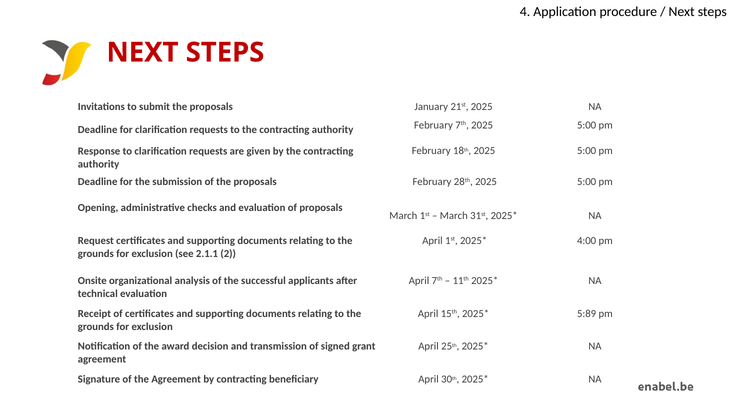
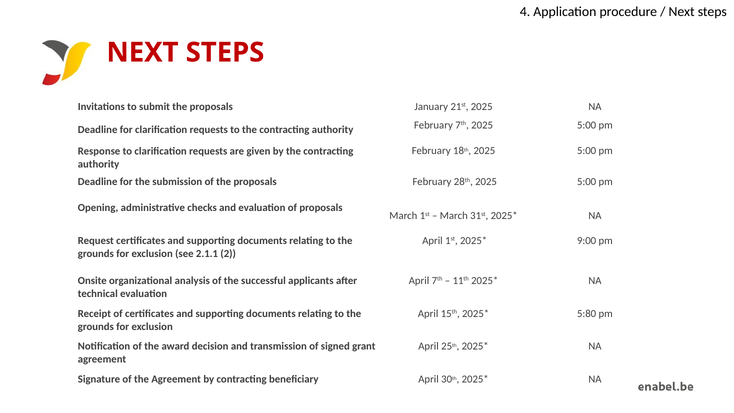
4:00: 4:00 -> 9:00 (587, 240)
5:89: 5:89 -> 5:80 (587, 313)
